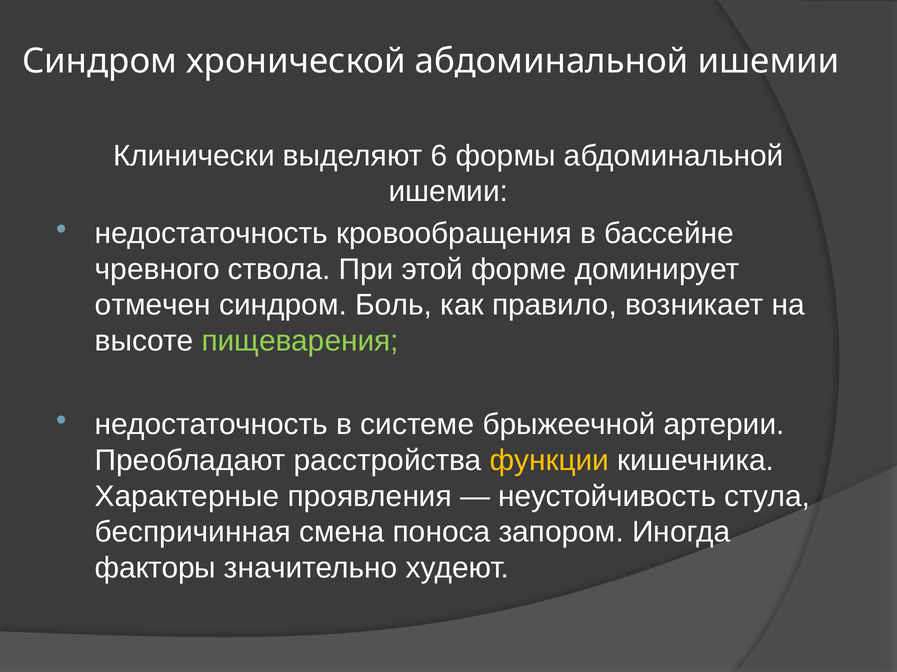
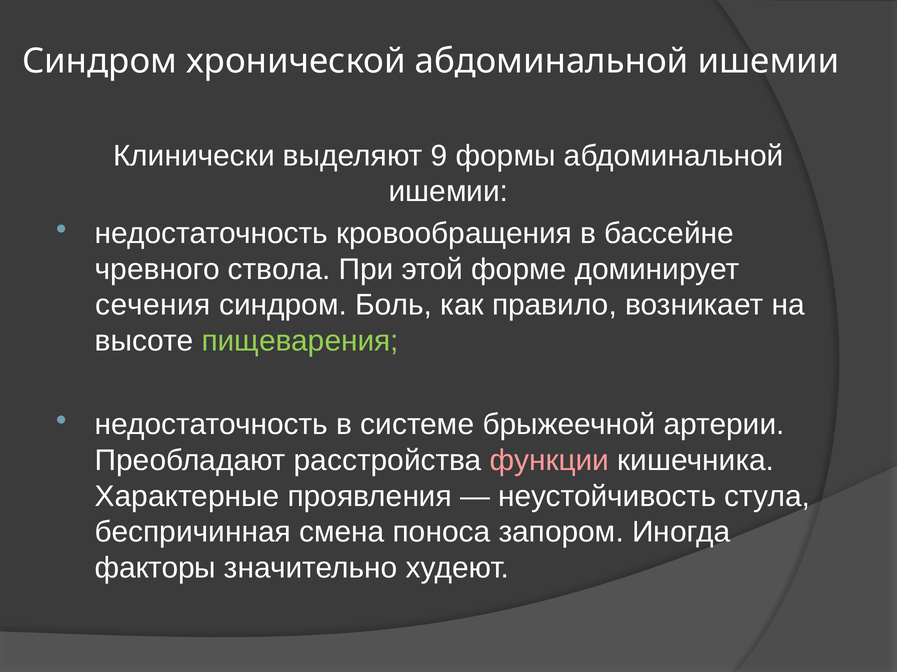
6: 6 -> 9 (439, 156)
отмечен: отмечен -> сечения (153, 305)
функции colour: yellow -> pink (549, 461)
